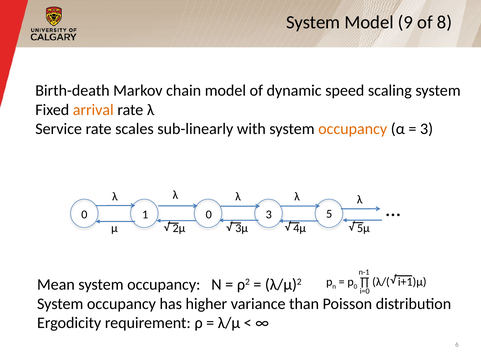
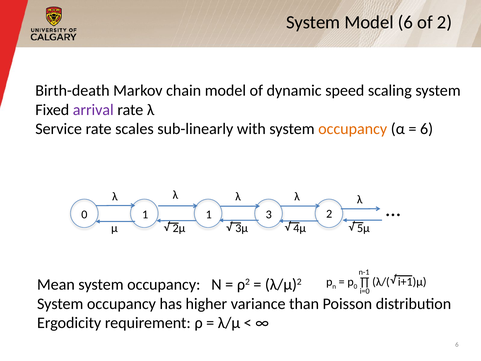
Model 9: 9 -> 6 (405, 22)
of 8: 8 -> 2 (445, 22)
arrival colour: orange -> purple (93, 110)
3: 3 -> 6 (427, 129)
0 0: 0 -> 1 (209, 214)
1 5: 5 -> 2 (329, 214)
